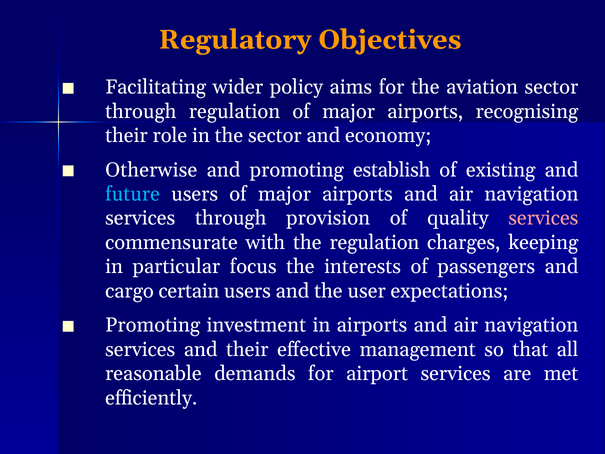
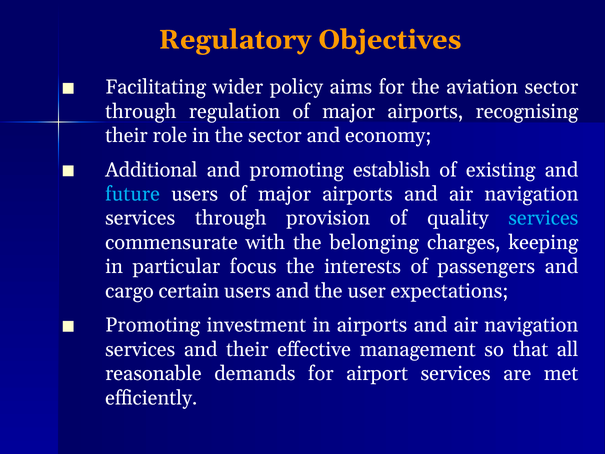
Otherwise: Otherwise -> Additional (151, 170)
services colour: pink -> light blue (543, 218)
the regulation: regulation -> belonging (374, 242)
